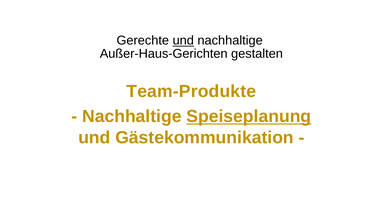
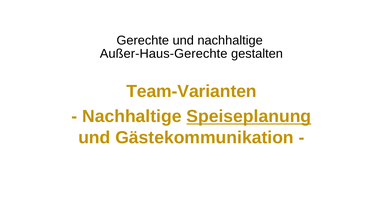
und underline: present -> none (183, 41)
Außer-Haus-Gerichten: Außer-Haus-Gerichten -> Außer-Haus-Gerechte (164, 54)
Team-Produkte: Team-Produkte -> Team-Varianten (191, 92)
